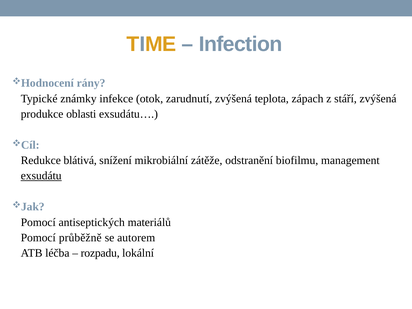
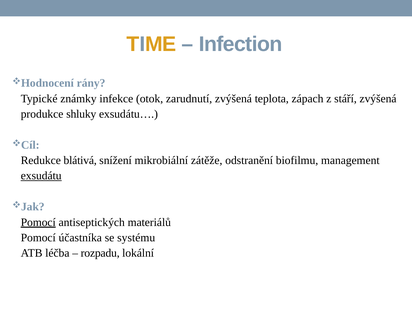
oblasti: oblasti -> shluky (81, 114)
Pomocí underline: none -> present (38, 222)
průběžně: průběžně -> účastníka (80, 238)
autorem: autorem -> systému (136, 238)
